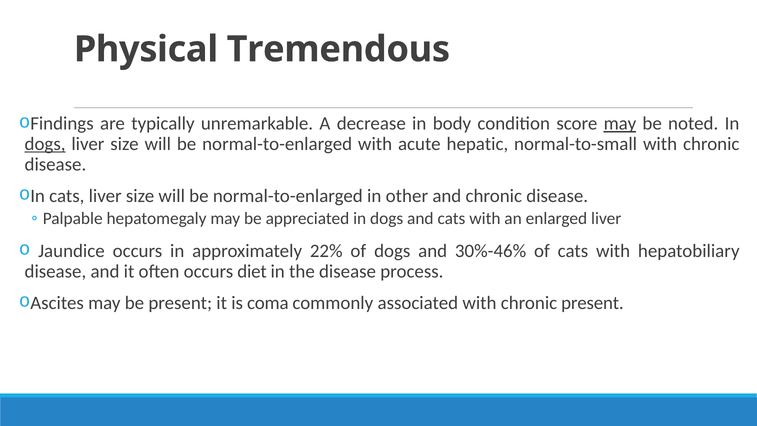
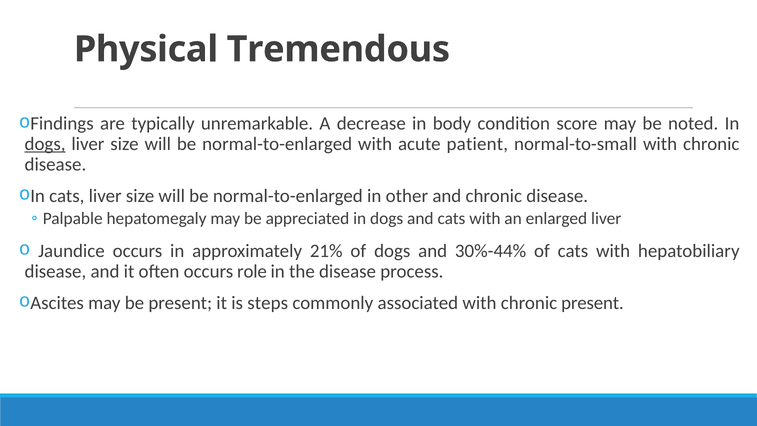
may underline: present -> none (620, 124)
hepatic: hepatic -> patient (477, 144)
22%: 22% -> 21% (326, 251)
30%-46%: 30%-46% -> 30%-44% (491, 251)
diet: diet -> role (252, 271)
coma: coma -> steps (268, 303)
